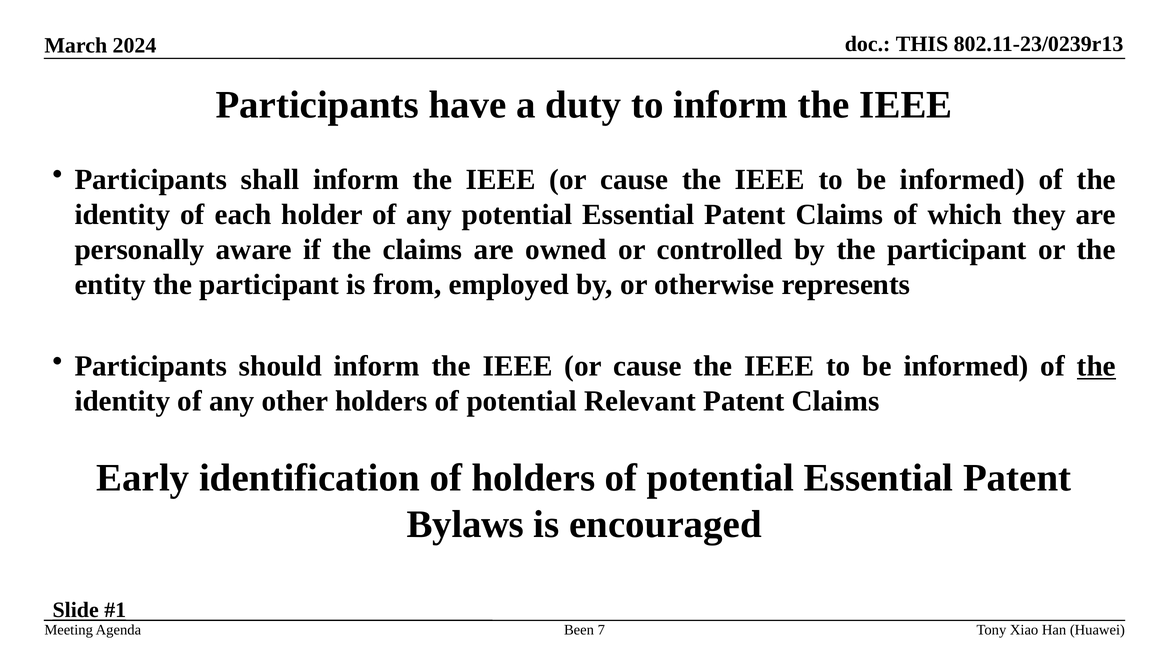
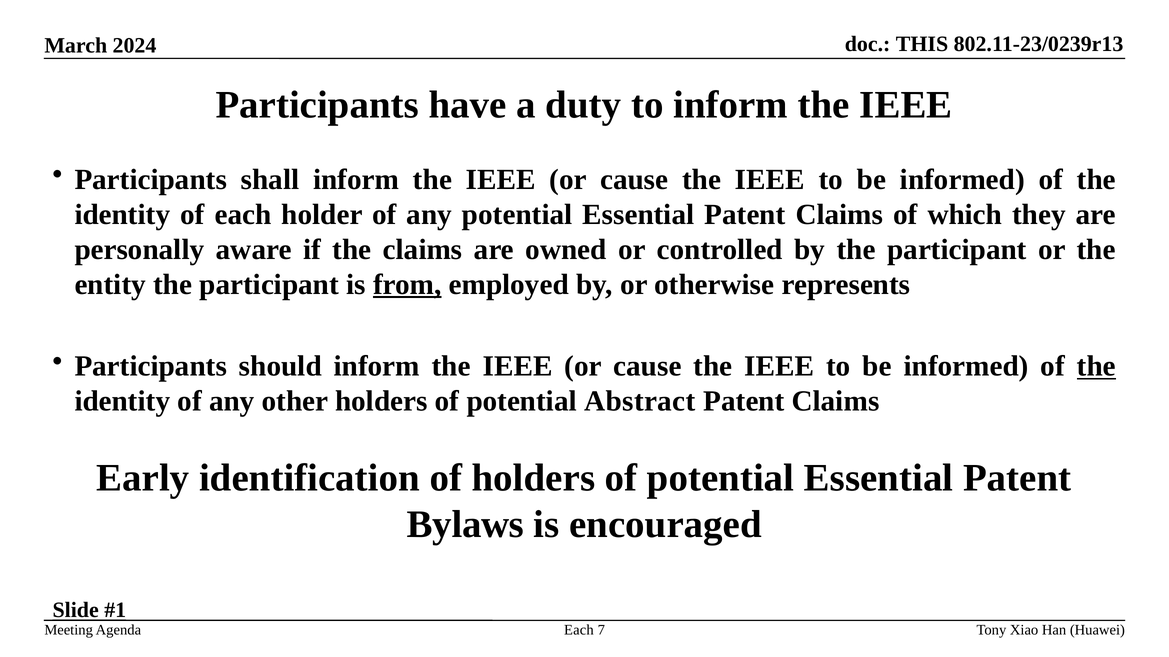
from underline: none -> present (407, 285)
Relevant: Relevant -> Abstract (640, 402)
Been: Been -> Each (579, 631)
